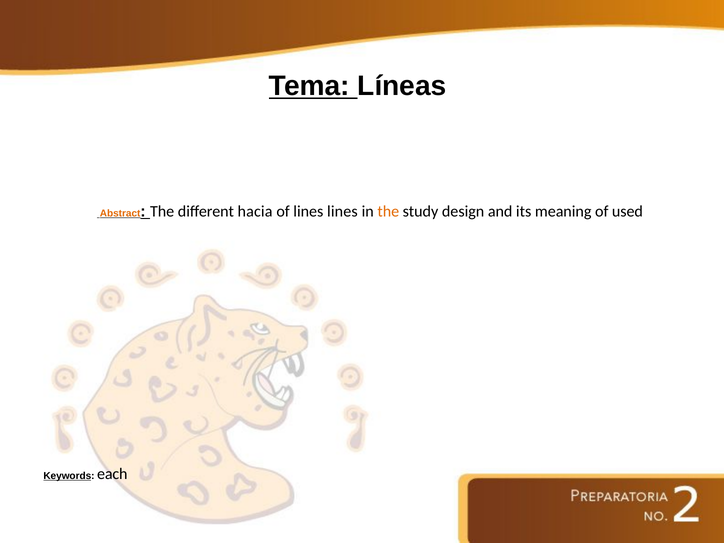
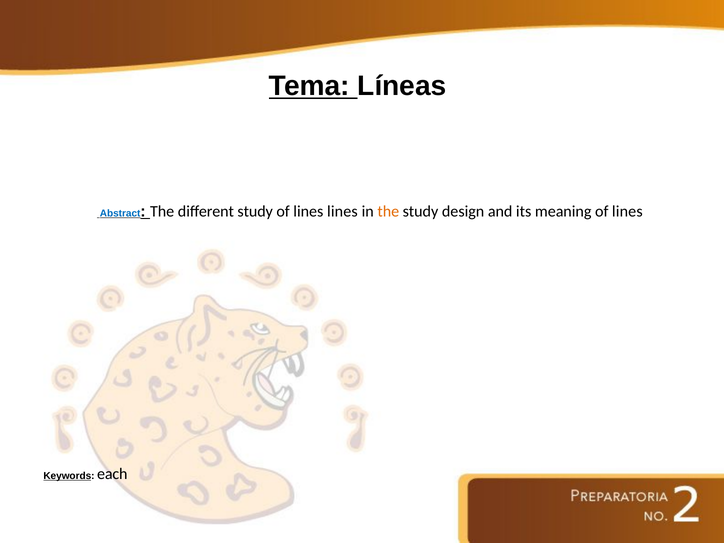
Abstract colour: orange -> blue (120, 213)
different hacia: hacia -> study (255, 211)
meaning of used: used -> lines (627, 211)
